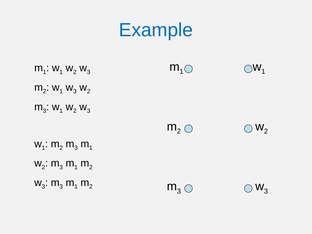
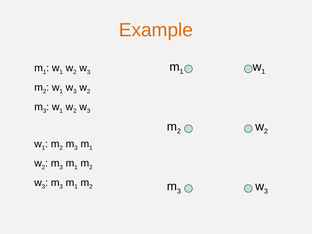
Example colour: blue -> orange (156, 30)
